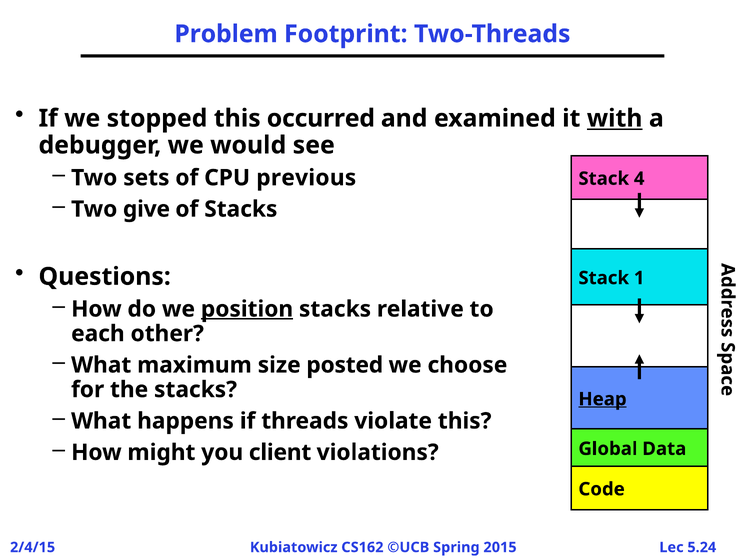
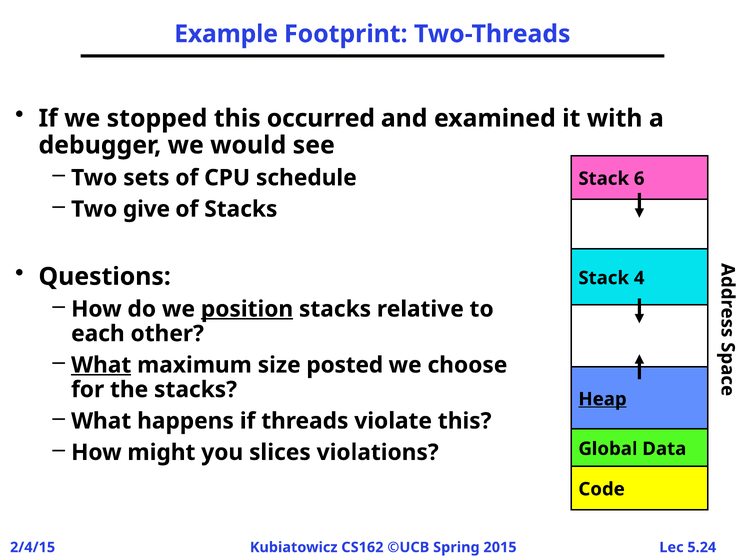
Problem: Problem -> Example (226, 34)
with underline: present -> none (615, 118)
previous: previous -> schedule (306, 178)
4: 4 -> 6 (639, 179)
1: 1 -> 4 (639, 278)
What underline: none -> present (101, 365)
client: client -> slices (280, 452)
